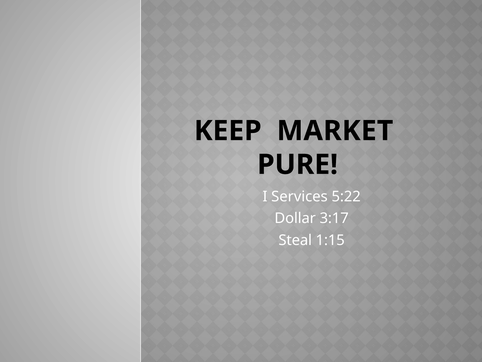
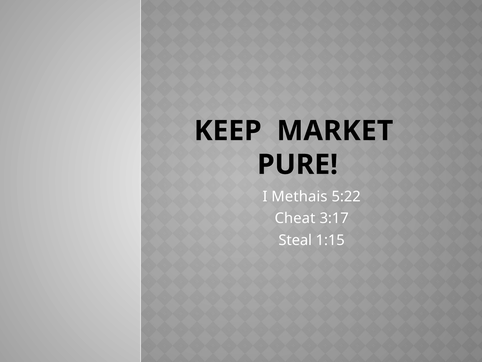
Services: Services -> Methais (299, 196)
Dollar: Dollar -> Cheat (295, 218)
